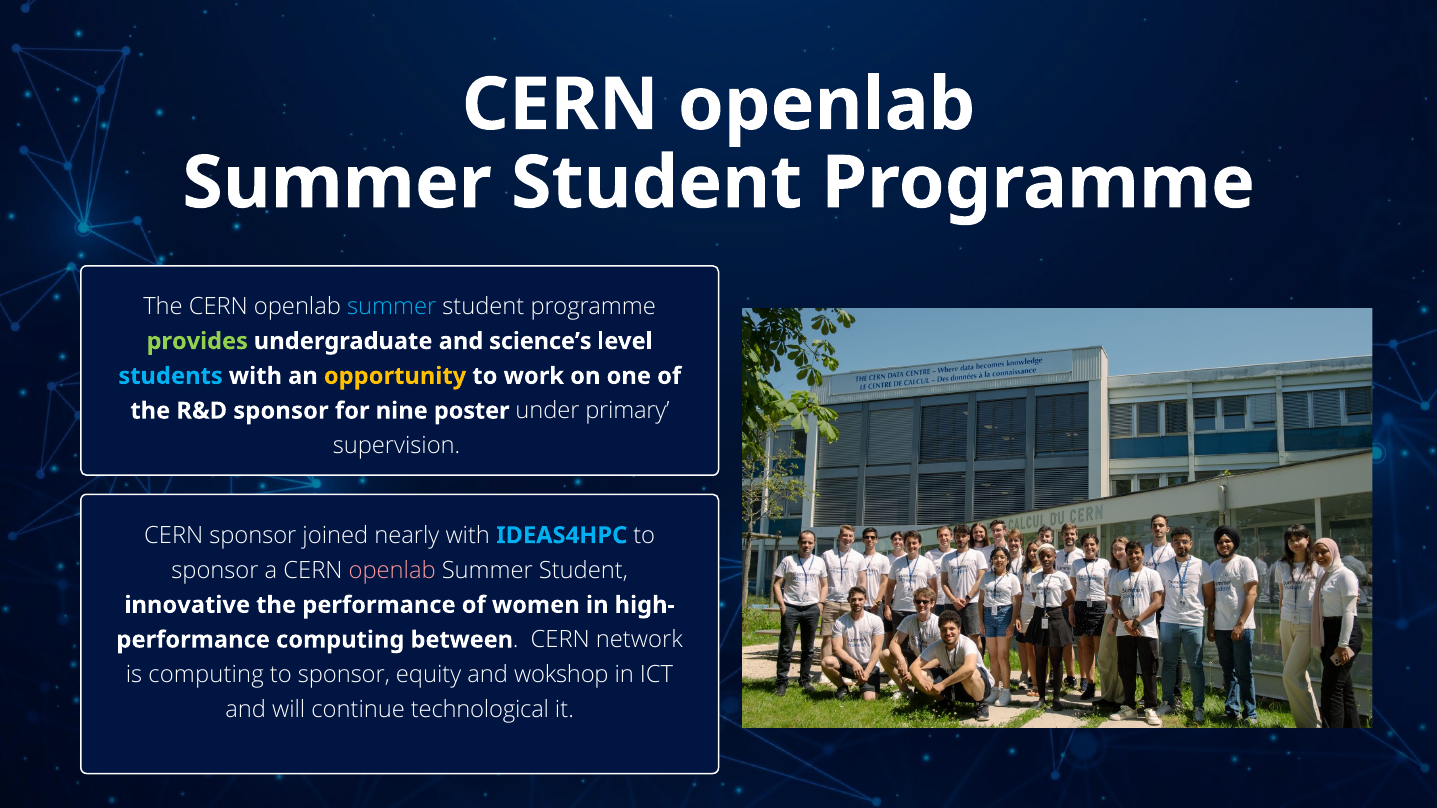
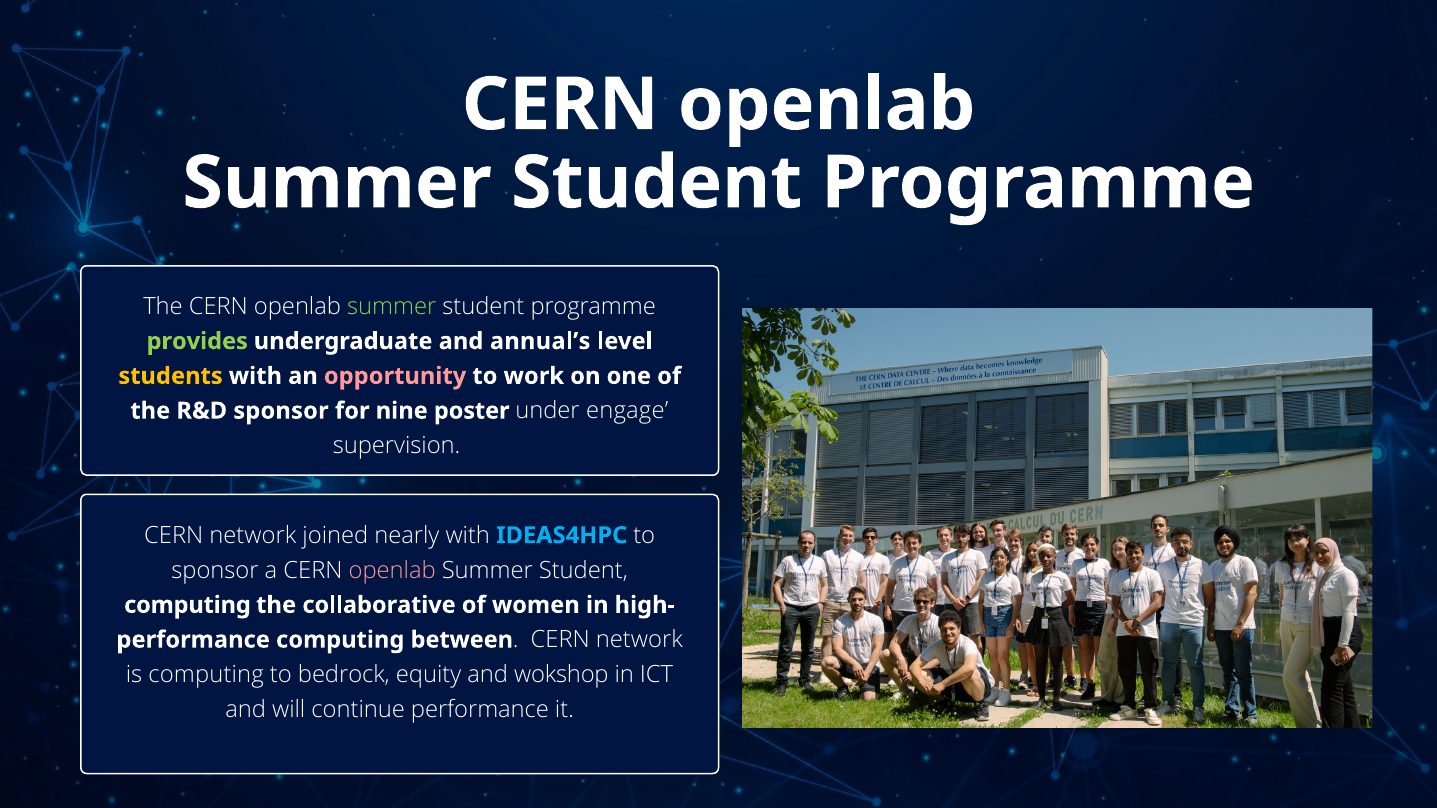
summer colour: light blue -> light green (392, 307)
science’s: science’s -> annual’s (540, 341)
students colour: light blue -> yellow (171, 376)
opportunity colour: yellow -> pink (395, 376)
primary: primary -> engage (627, 411)
sponsor: sponsor -> network (253, 536)
innovative: innovative -> computing (187, 605)
the performance: performance -> collaborative (379, 605)
sponsor: sponsor -> bedrock (344, 675)
continue technological: technological -> performance (480, 710)
